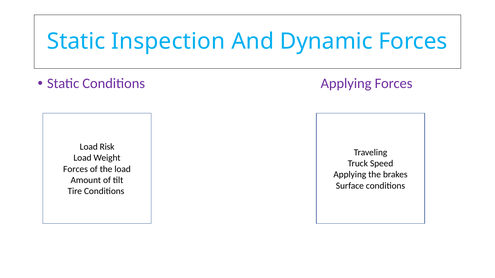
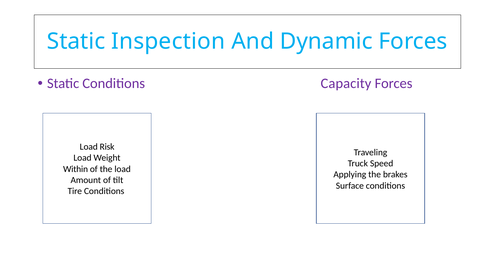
Conditions Applying: Applying -> Capacity (346, 84)
Forces: Forces -> Within (76, 169)
